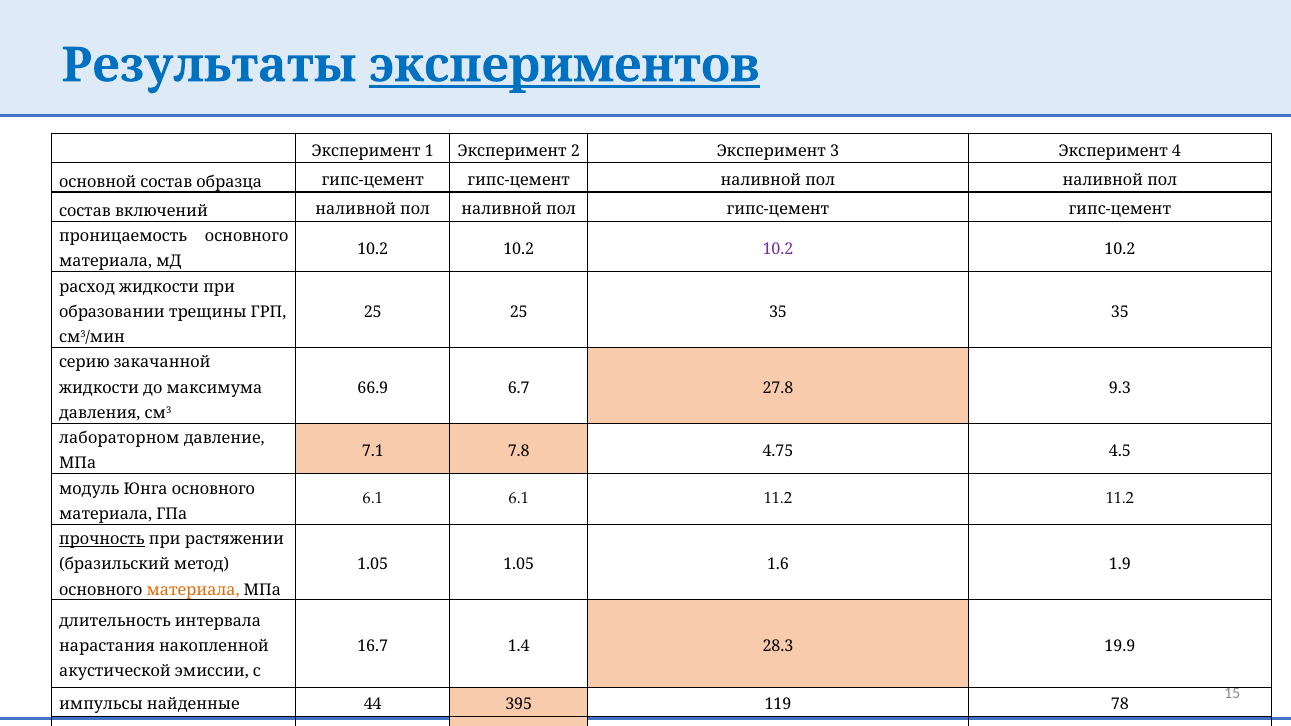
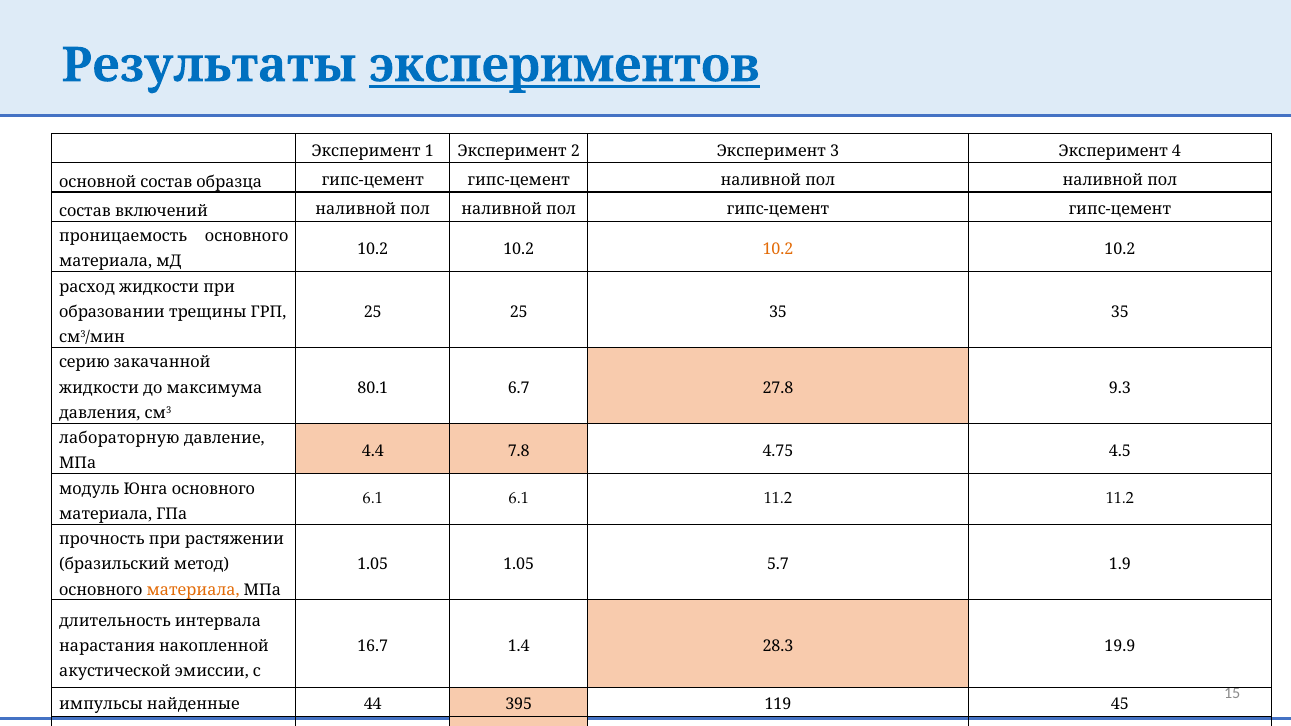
10.2 colour: purple -> orange (778, 249)
66.9: 66.9 -> 80.1 (373, 388)
лабораторном: лабораторном -> лабораторную (119, 438)
7.1: 7.1 -> 4.4 (373, 451)
прочность underline: present -> none (102, 539)
1.6: 1.6 -> 5.7 (778, 565)
78: 78 -> 45 (1120, 705)
